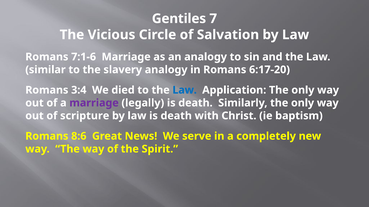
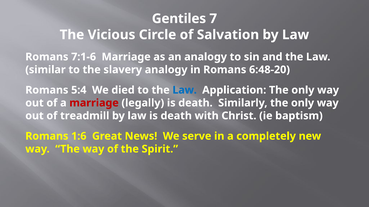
6:17-20: 6:17-20 -> 6:48-20 (270, 70)
3:4: 3:4 -> 5:4 (79, 90)
marriage colour: purple -> red (94, 103)
scripture: scripture -> treadmill (85, 116)
8:6: 8:6 -> 1:6 (79, 136)
